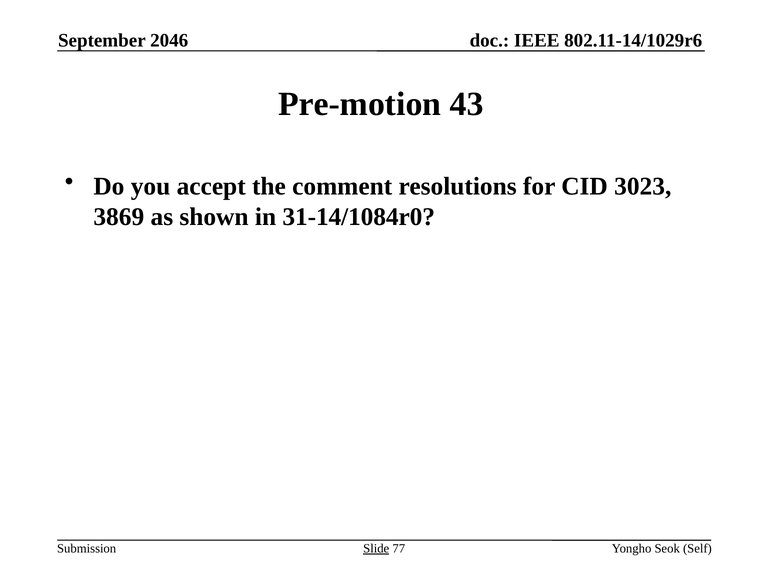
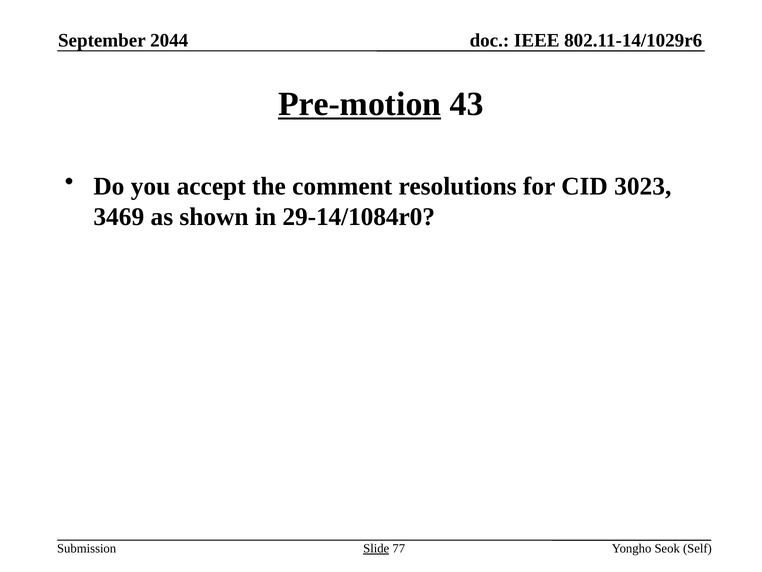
2046: 2046 -> 2044 (169, 41)
Pre-motion underline: none -> present (360, 104)
3869: 3869 -> 3469 (119, 216)
31-14/1084r0: 31-14/1084r0 -> 29-14/1084r0 (359, 216)
